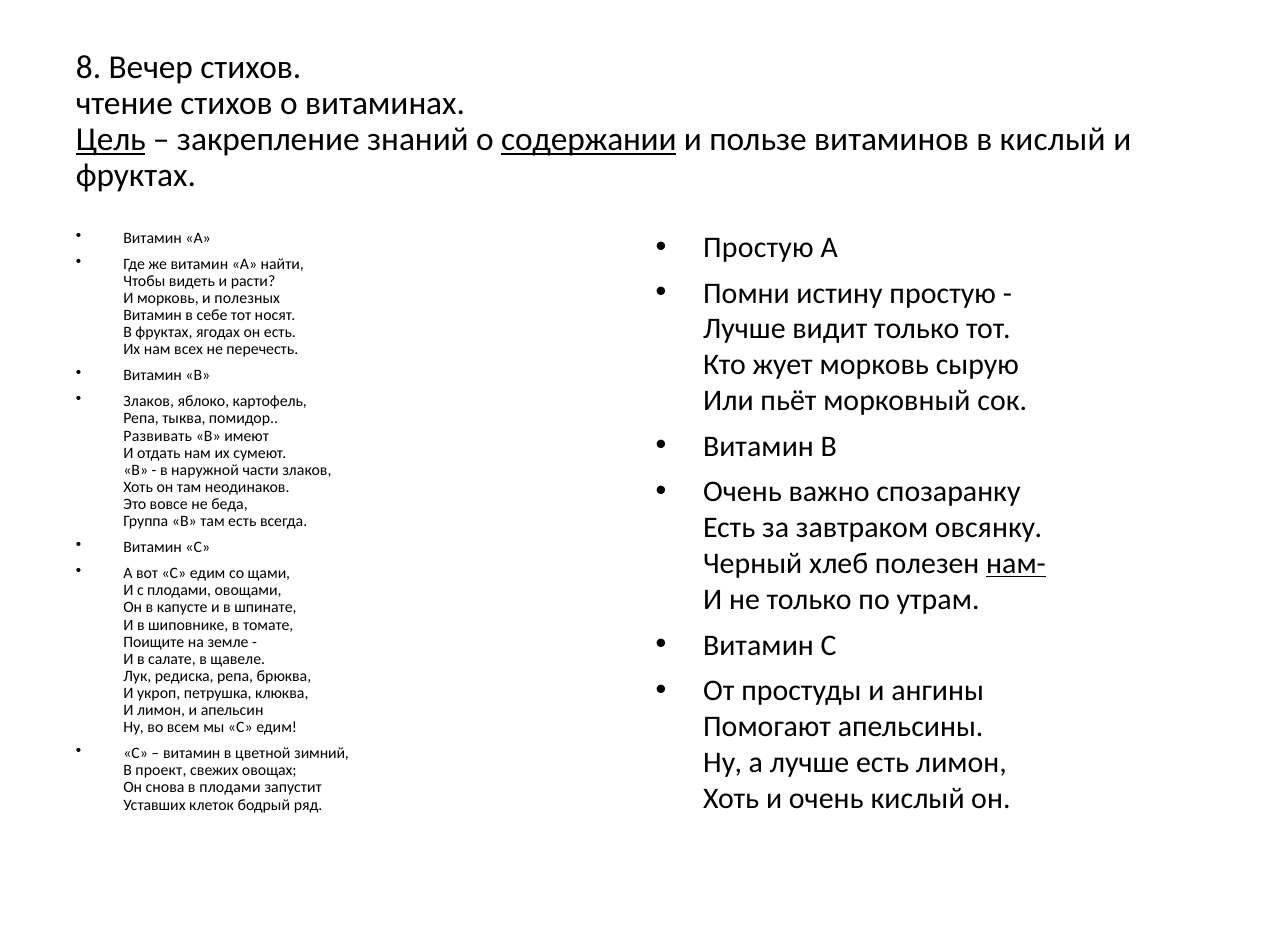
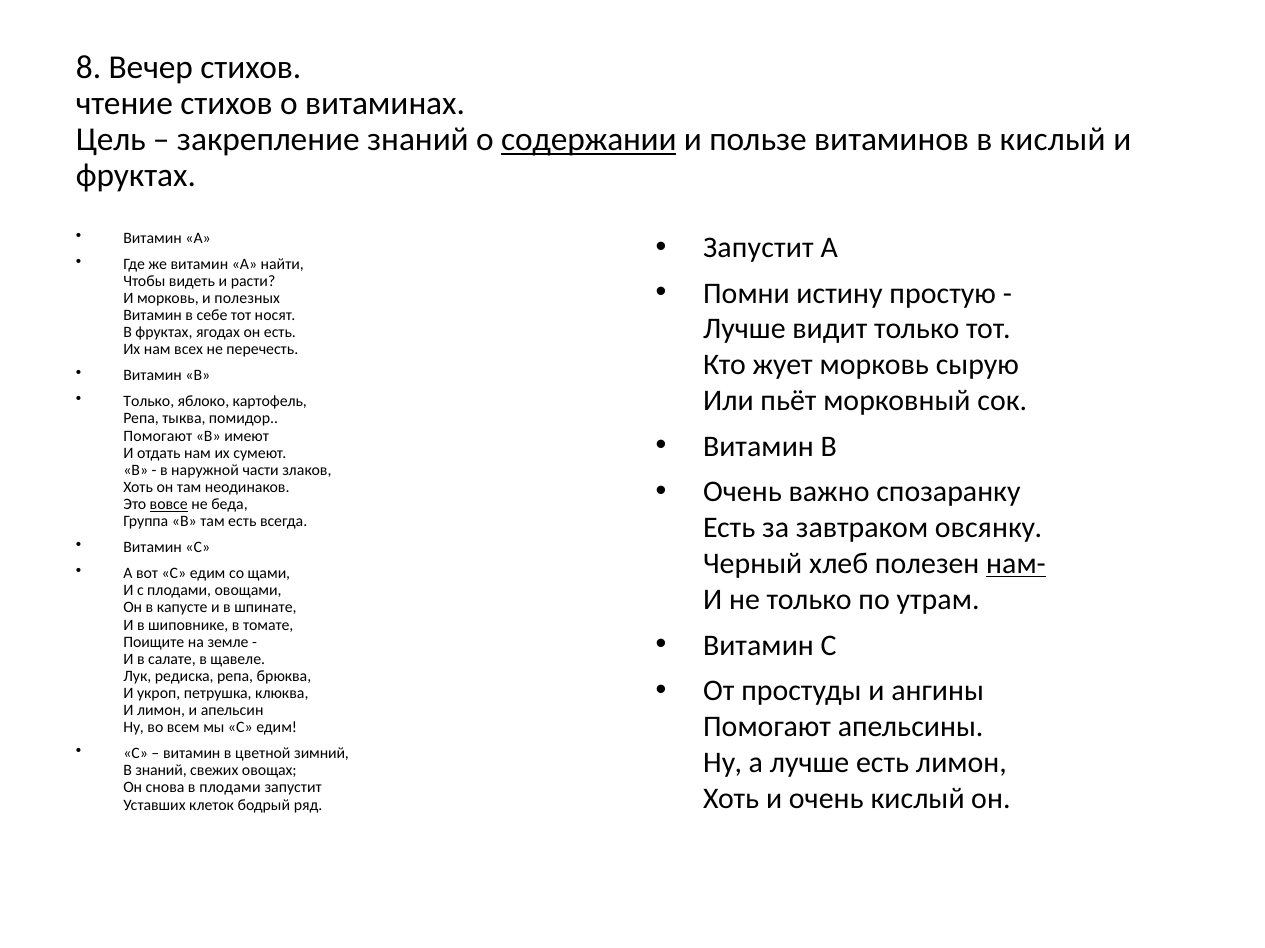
Цель underline: present -> none (111, 139)
Простую: Простую -> Запустит (758, 248)
Злаков: Злаков -> Только (149, 402)
Развивать: Развивать -> Помогают (158, 436)
вовсе underline: none -> present (169, 505)
В проект: проект -> знаний (161, 771)
